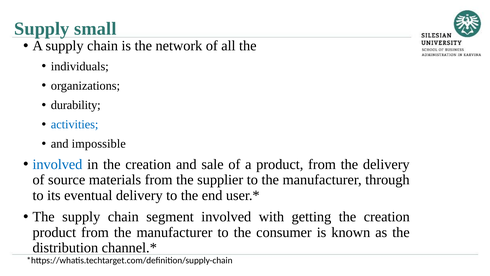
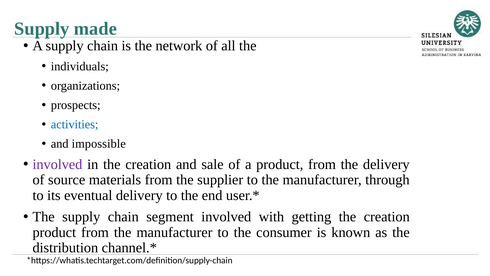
small: small -> made (95, 29)
durability: durability -> prospects (76, 105)
involved colour: blue -> purple (57, 164)
